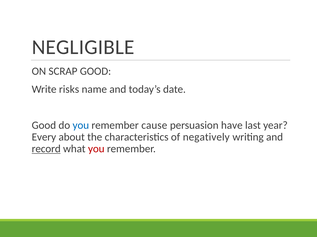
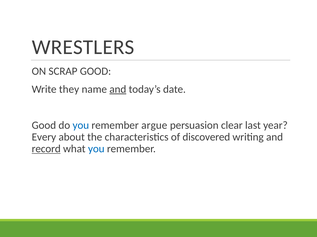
NEGLIGIBLE: NEGLIGIBLE -> WRESTLERS (83, 47)
risks: risks -> they (69, 89)
and underline: none -> present (118, 89)
cause: cause -> argue (154, 126)
have: have -> clear (232, 126)
negatively: negatively -> discovered (206, 137)
you colour: red -> blue (96, 149)
